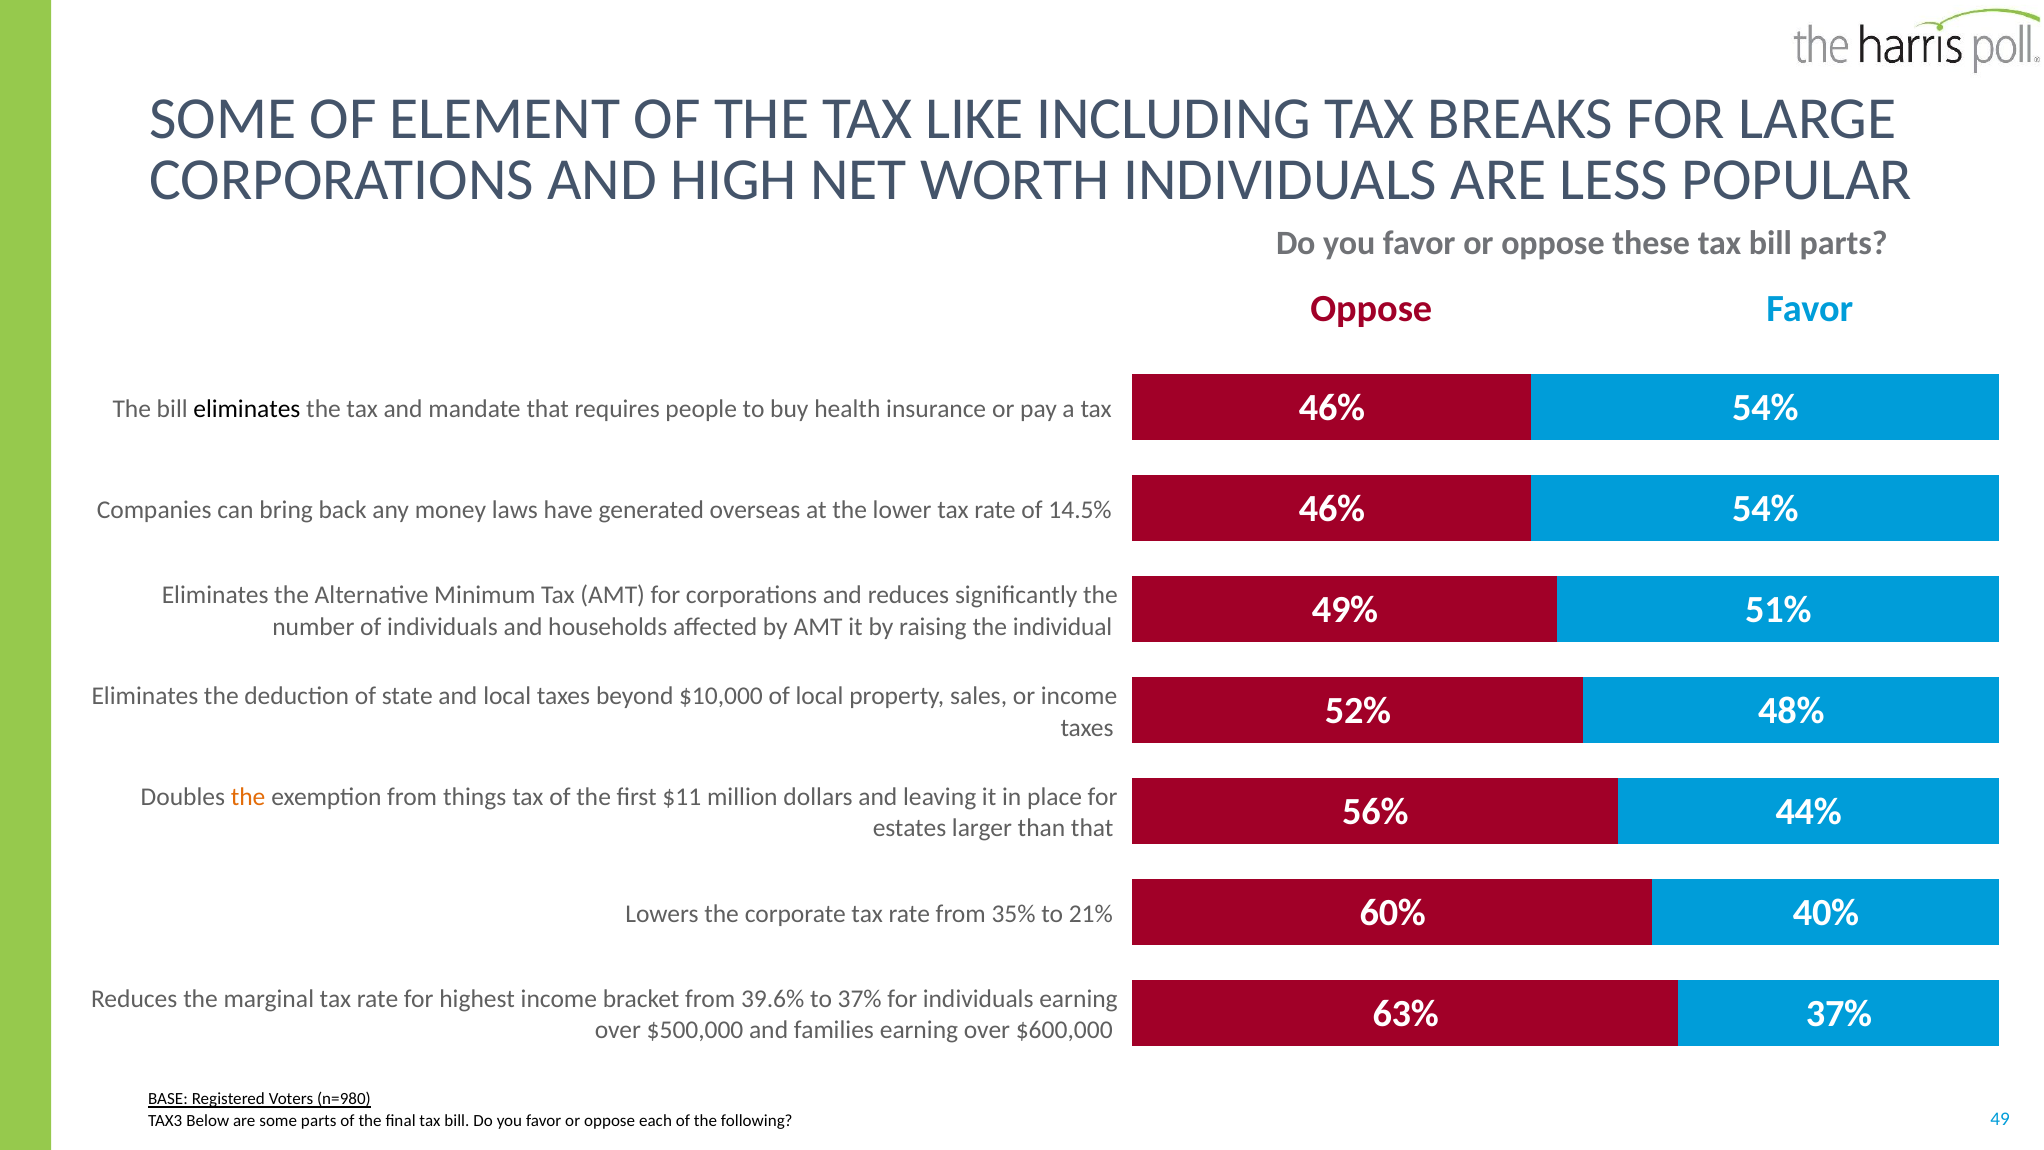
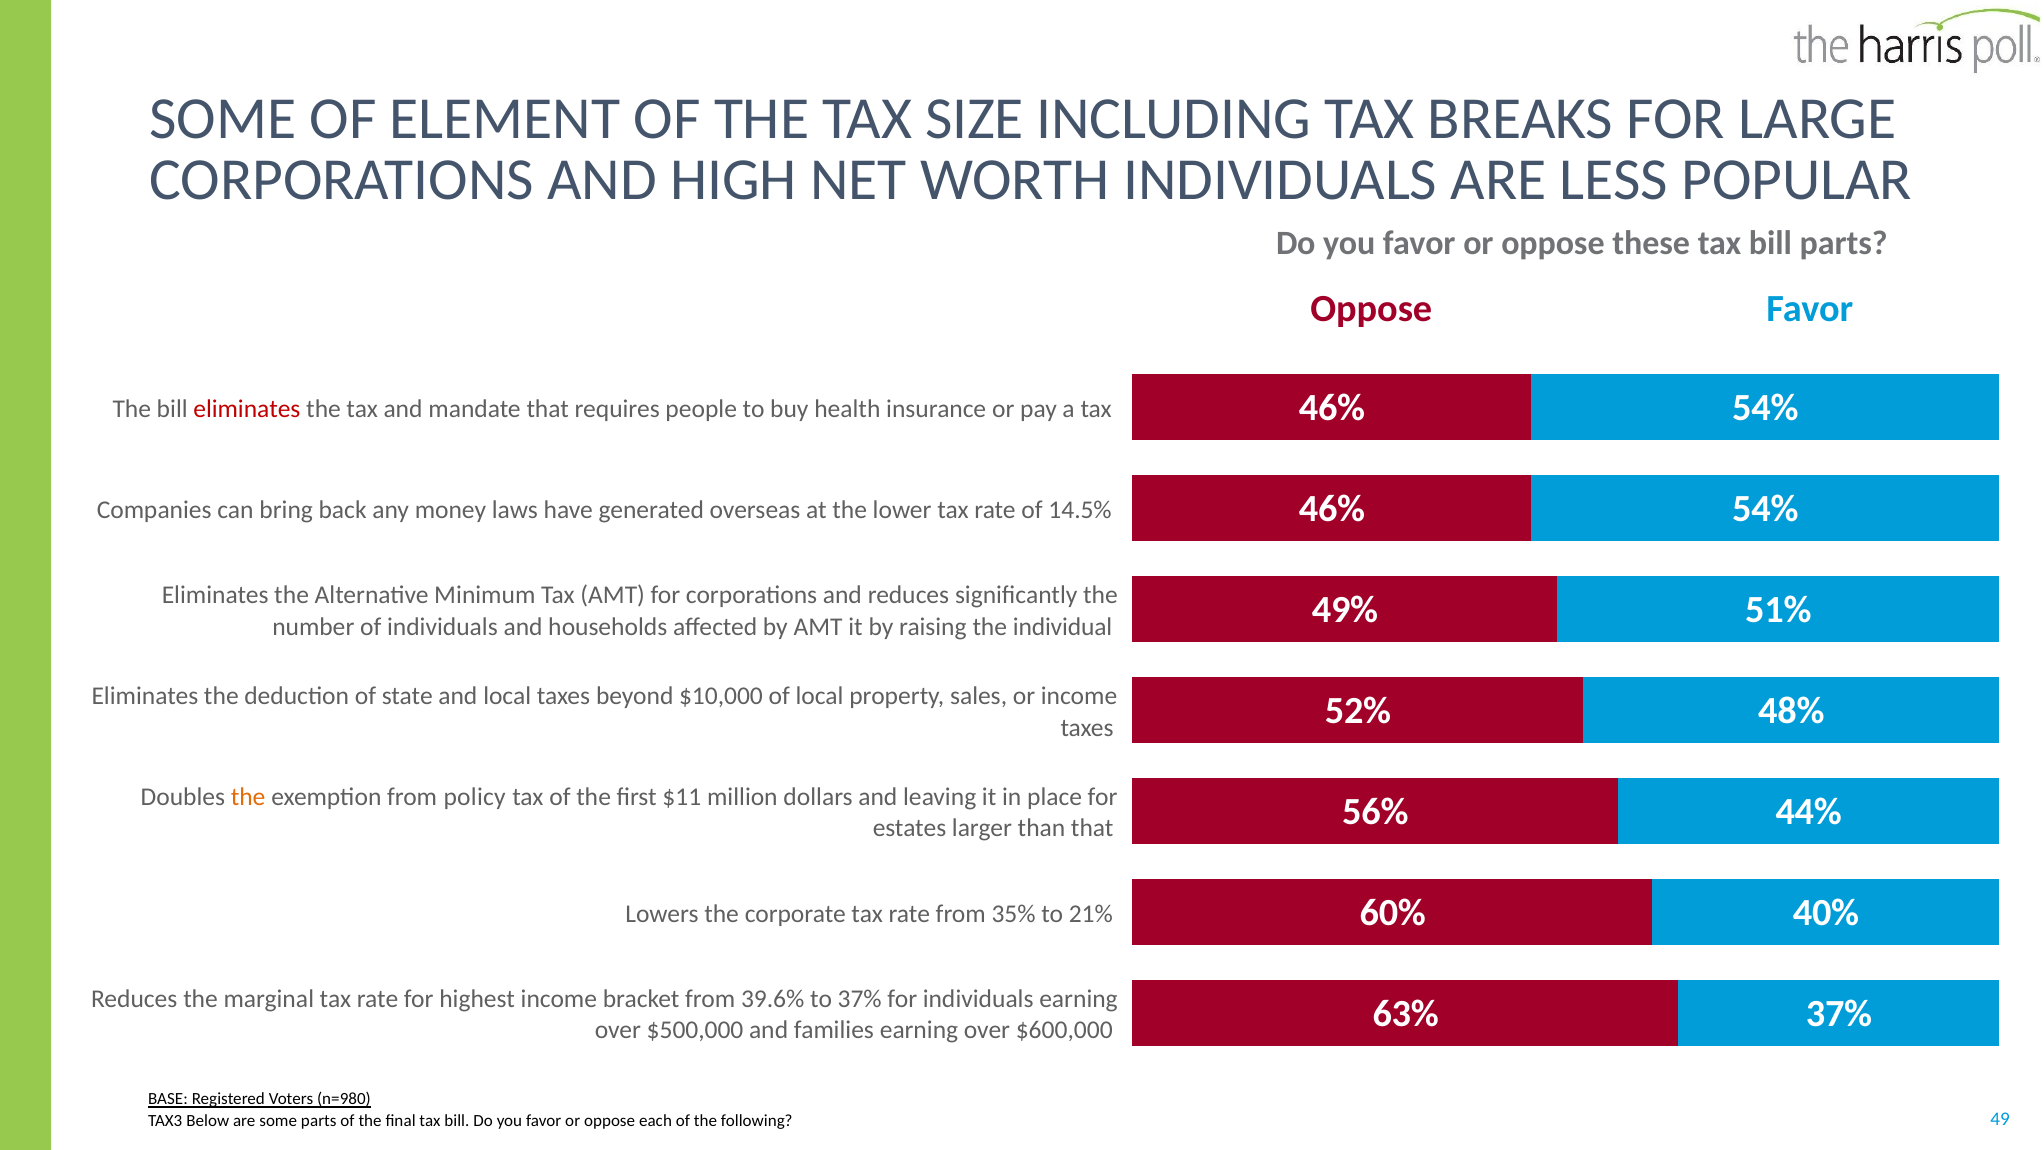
LIKE: LIKE -> SIZE (975, 119)
eliminates colour: black -> red (247, 409)
things: things -> policy (475, 797)
